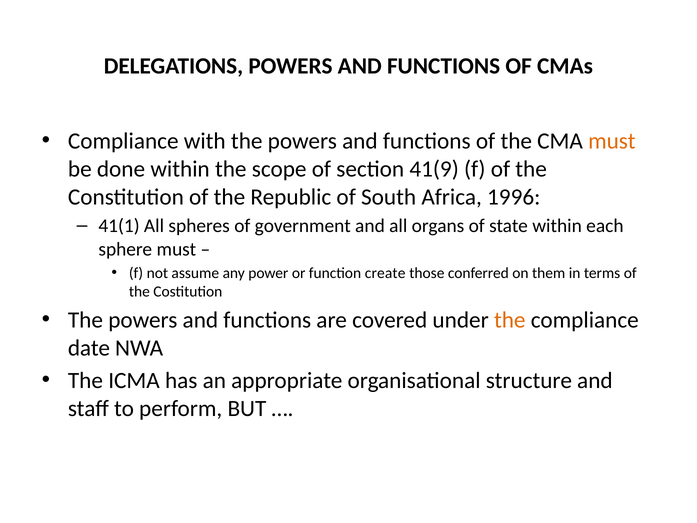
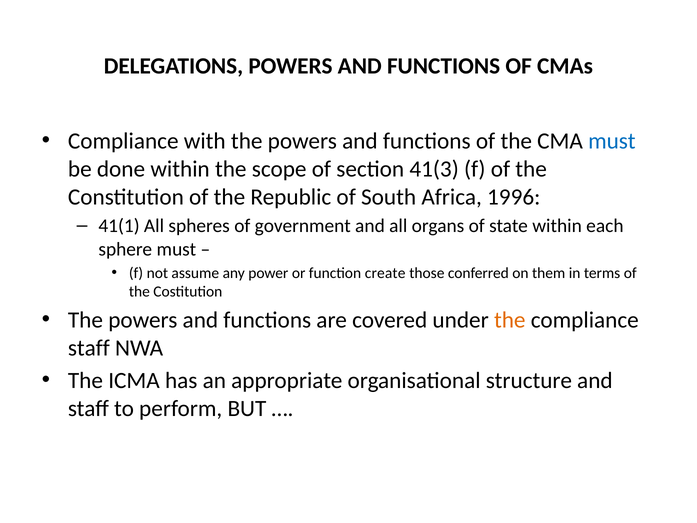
must colour: orange -> blue (612, 141)
41(9: 41(9 -> 41(3 (434, 169)
date: date -> staff (89, 348)
